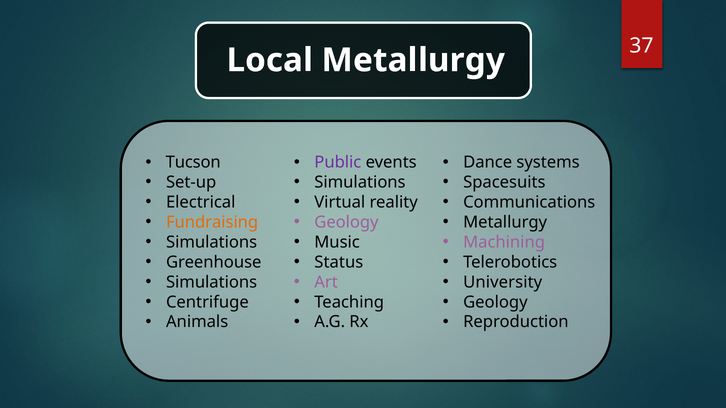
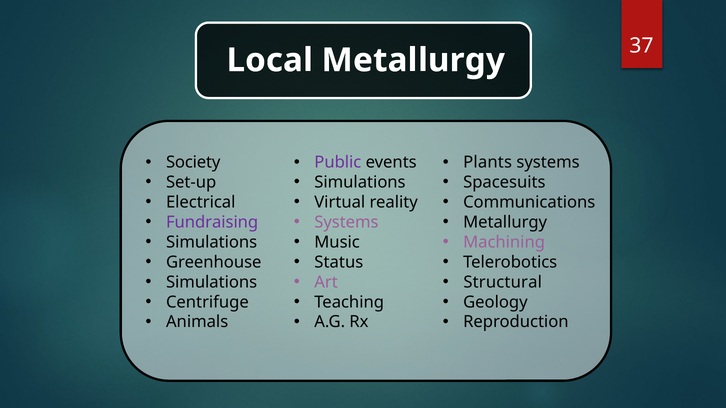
Tucson: Tucson -> Society (193, 163)
Dance: Dance -> Plants (488, 163)
Fundraising colour: orange -> purple (212, 222)
Geology: Geology -> Systems (346, 222)
University: University -> Structural (503, 282)
